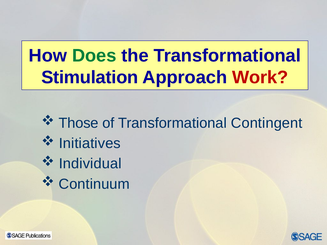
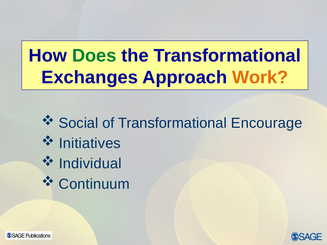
Stimulation: Stimulation -> Exchanges (90, 78)
Work colour: red -> orange (260, 78)
Those: Those -> Social (79, 123)
Contingent: Contingent -> Encourage (267, 123)
